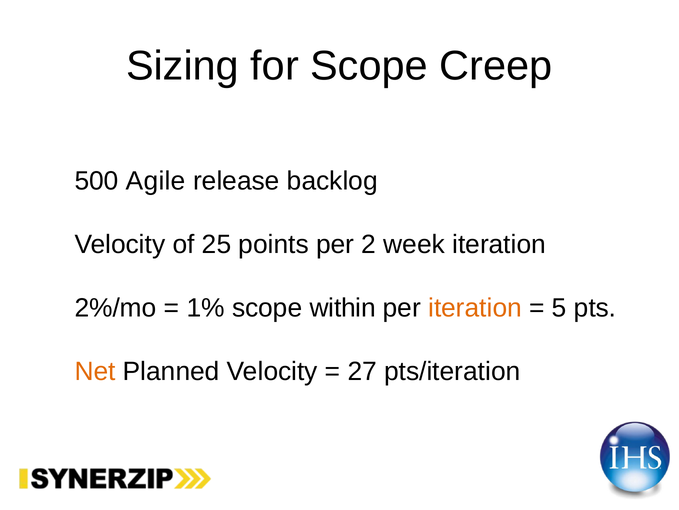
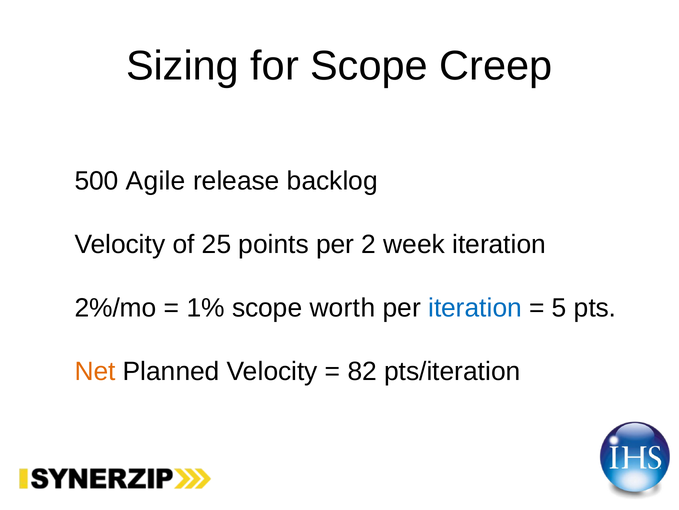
within: within -> worth (342, 307)
iteration colour: orange -> blue (475, 307)
27: 27 -> 82 (362, 371)
